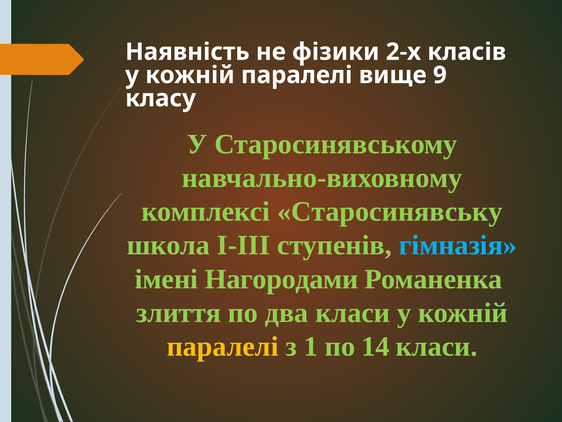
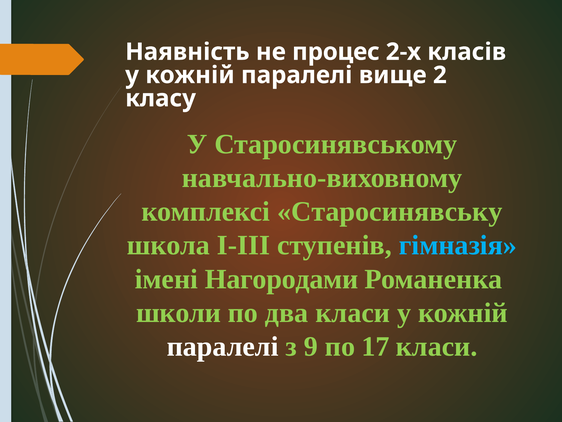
фізики: фізики -> процес (336, 52)
9: 9 -> 2 (440, 75)
злиття: злиття -> школи (179, 312)
паралелі colour: yellow -> white (223, 346)
1: 1 -> 9 (311, 346)
14: 14 -> 17 (376, 346)
